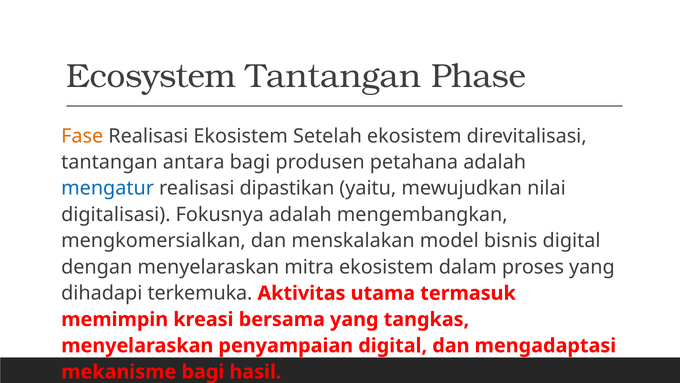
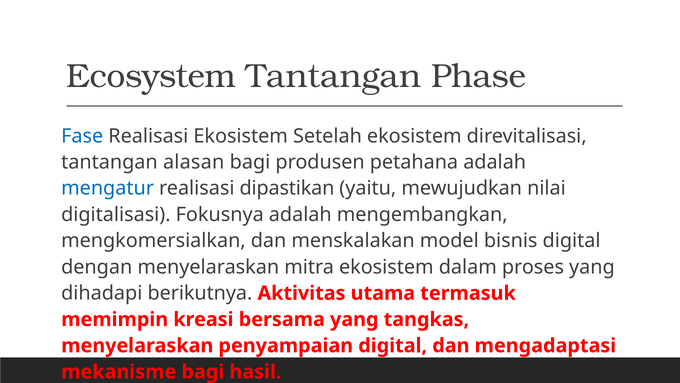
Fase colour: orange -> blue (82, 136)
antara: antara -> alasan (194, 162)
terkemuka: terkemuka -> berikutnya (200, 293)
